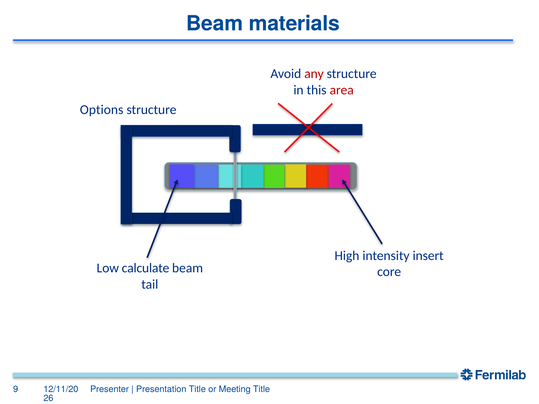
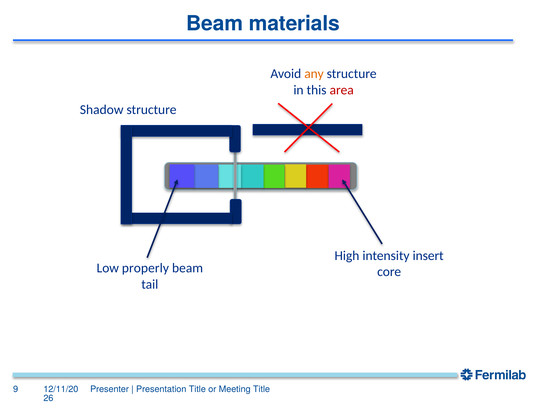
any colour: red -> orange (314, 74)
Options: Options -> Shadow (102, 110)
calculate: calculate -> properly (145, 268)
